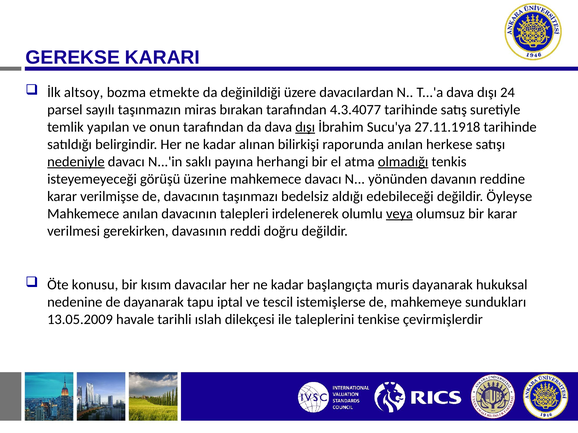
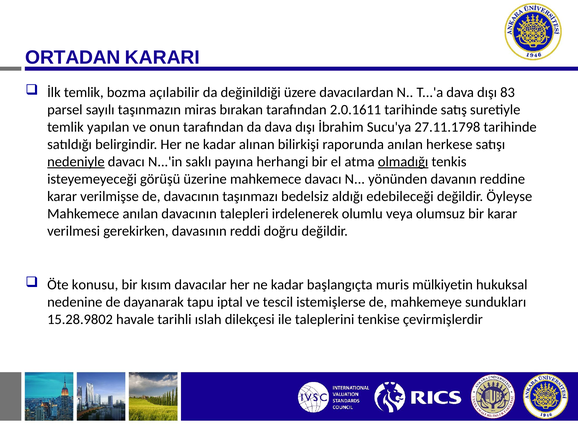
GEREKSE: GEREKSE -> ORTADAN (73, 58)
İlk altsoy: altsoy -> temlik (84, 93)
etmekte: etmekte -> açılabilir (174, 93)
24: 24 -> 83 (508, 93)
4.3.4077: 4.3.4077 -> 2.0.1611 (356, 110)
dışı underline: present -> none (305, 127)
27.11.1918: 27.11.1918 -> 27.11.1798 (447, 127)
veya underline: present -> none (399, 214)
muris dayanarak: dayanarak -> mülkiyetin (443, 285)
13.05.2009: 13.05.2009 -> 15.28.9802 (80, 320)
